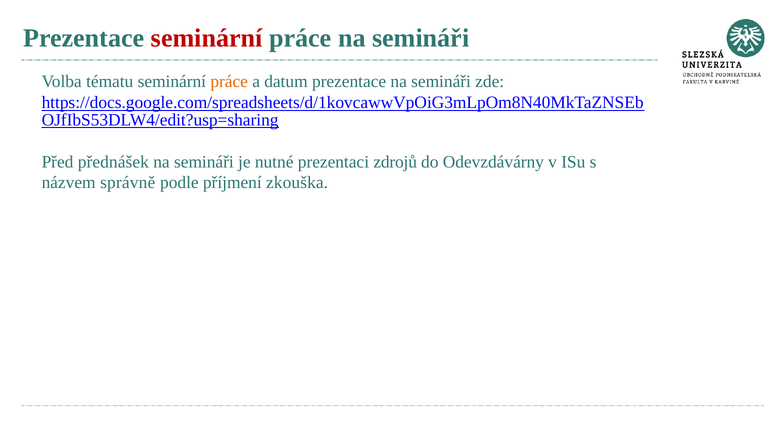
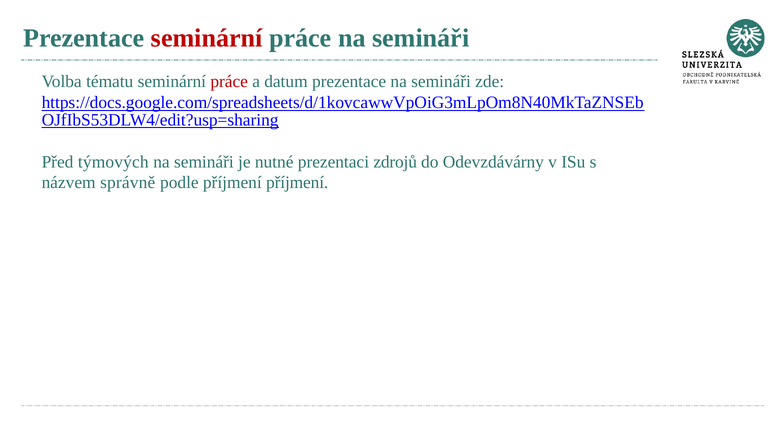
práce colour: orange -> red (229, 82)
přednášek: přednášek -> týmových (113, 162)
příjmení zkouška: zkouška -> příjmení (297, 183)
